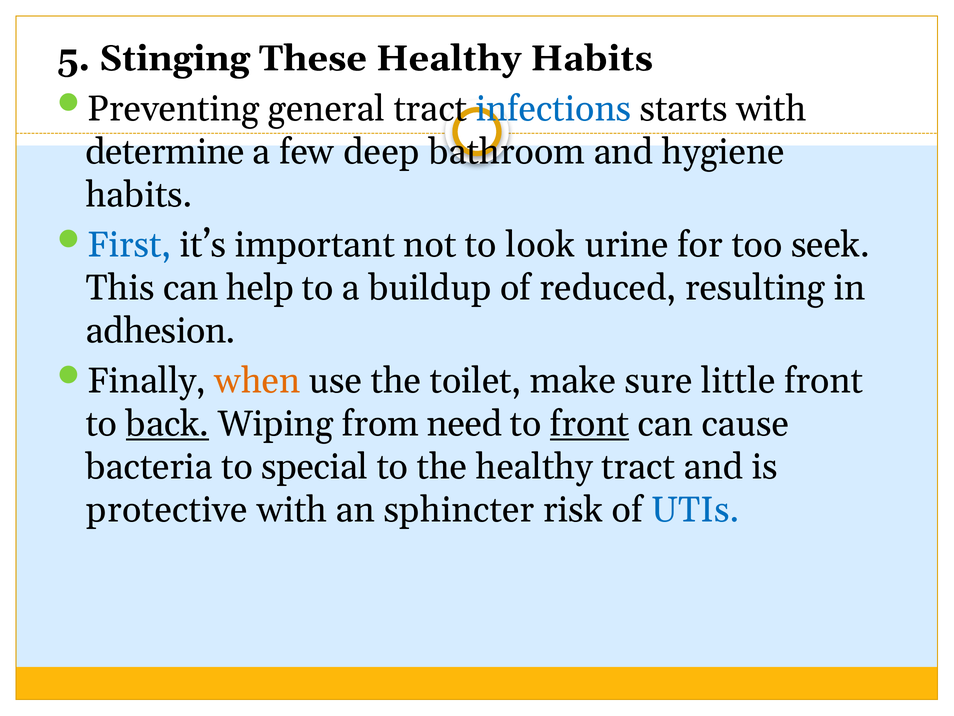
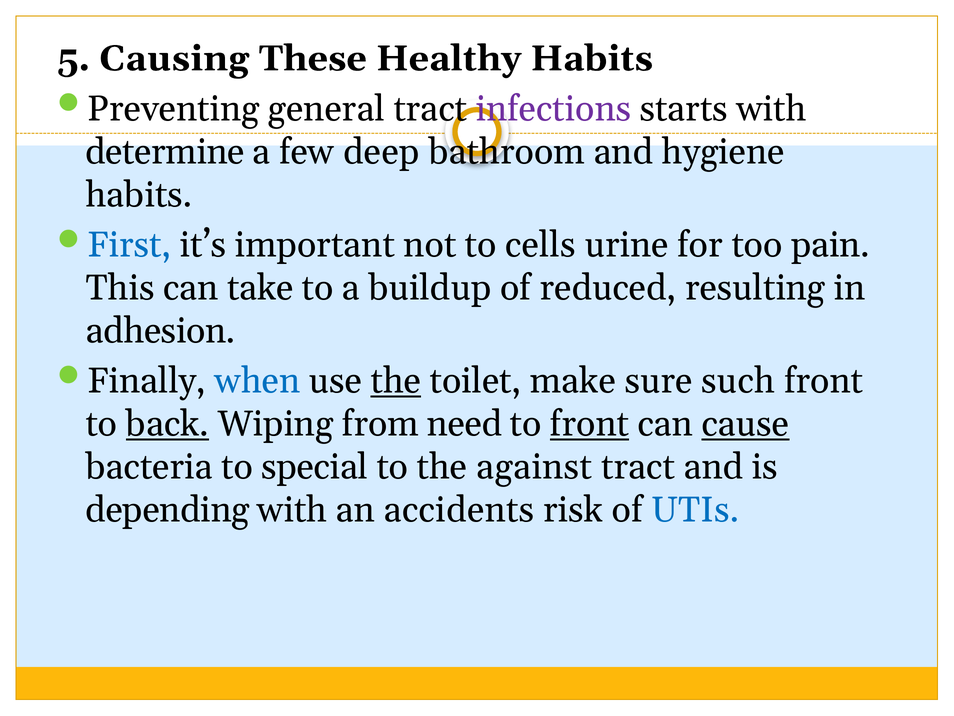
Stinging: Stinging -> Causing (174, 58)
infections colour: blue -> purple (553, 109)
look: look -> cells (541, 245)
seek: seek -> pain (830, 245)
help: help -> take (260, 288)
when colour: orange -> blue (258, 381)
the underline: none -> present (396, 381)
little: little -> such (738, 381)
cause underline: none -> present (745, 424)
the healthy: healthy -> against (534, 467)
protective: protective -> depending (167, 510)
sphincter: sphincter -> accidents (459, 510)
